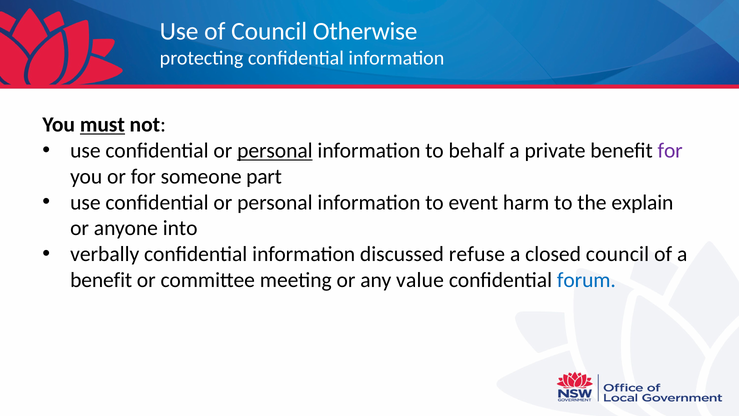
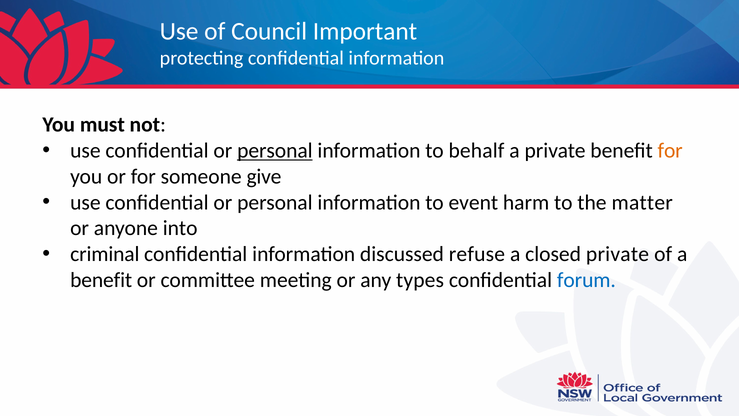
Otherwise: Otherwise -> Important (365, 31)
must underline: present -> none (102, 125)
for colour: purple -> orange (670, 151)
part: part -> give (264, 176)
explain: explain -> matter (642, 202)
verbally: verbally -> criminal (105, 254)
closed council: council -> private (618, 254)
value: value -> types (420, 280)
